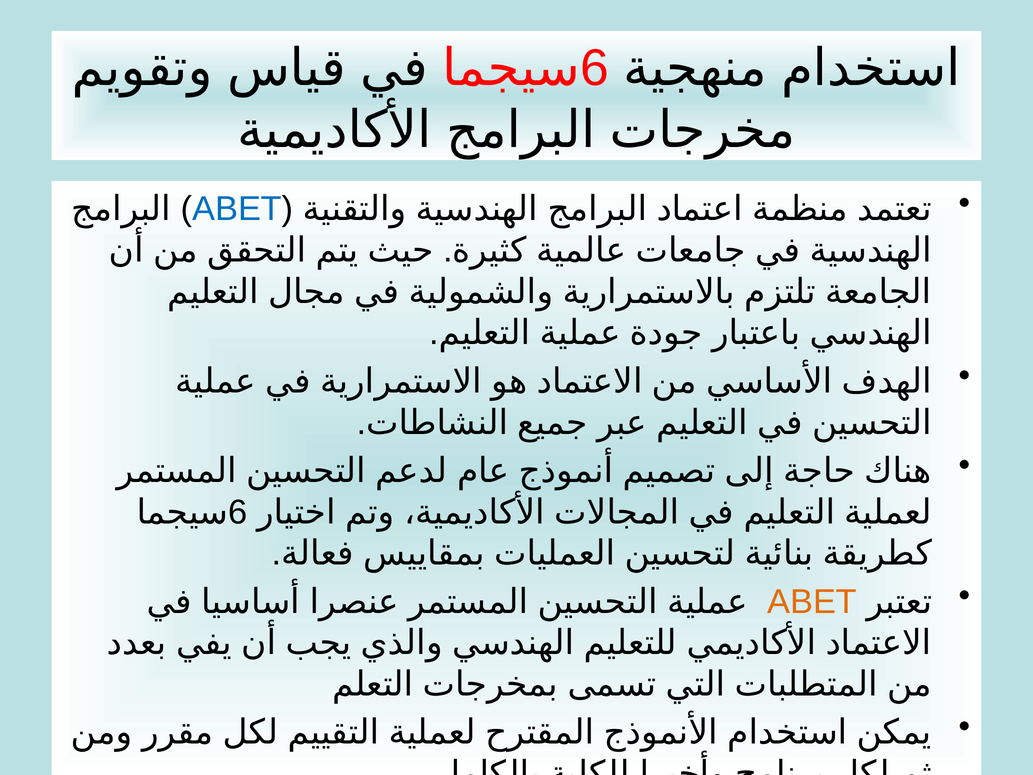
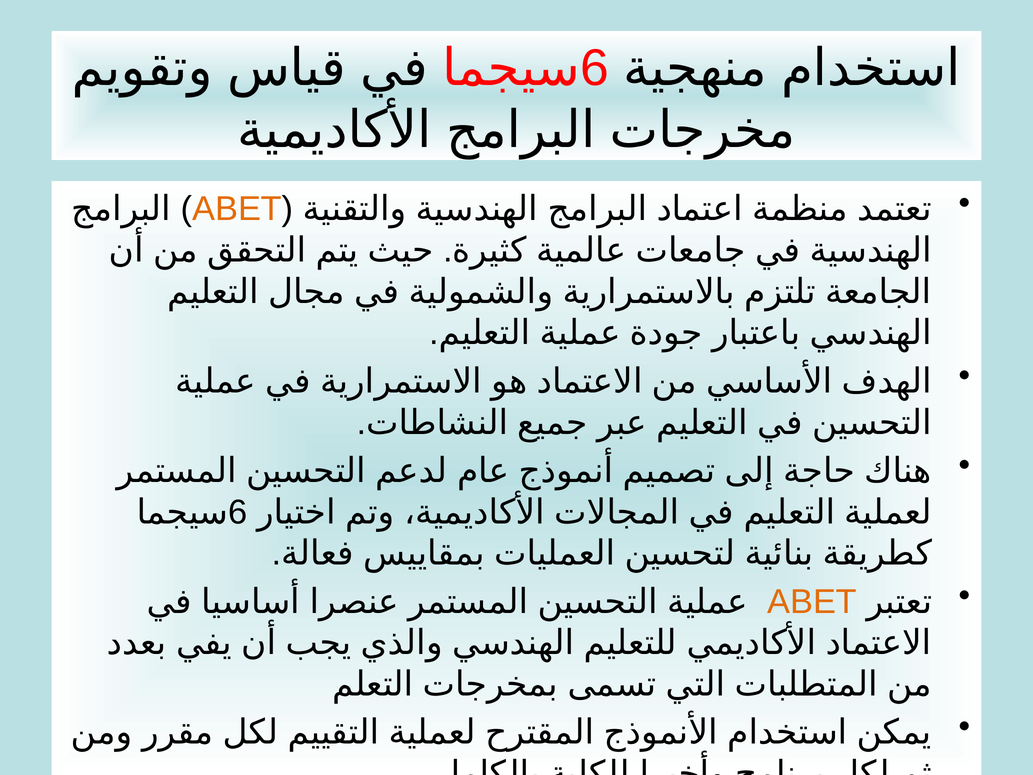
ABET colour: blue -> orange (237, 209)
